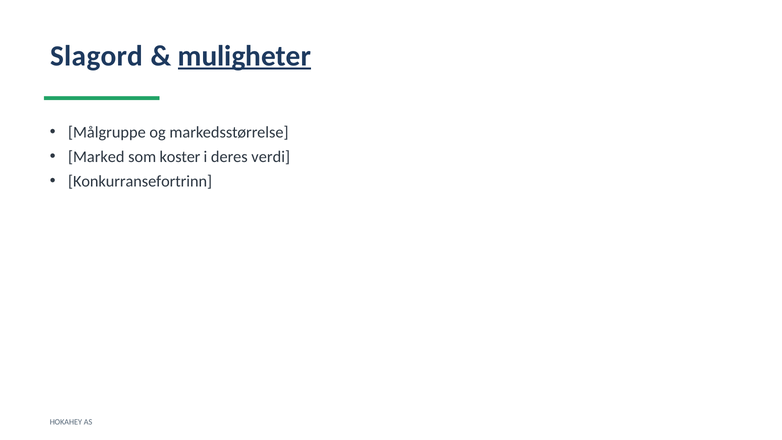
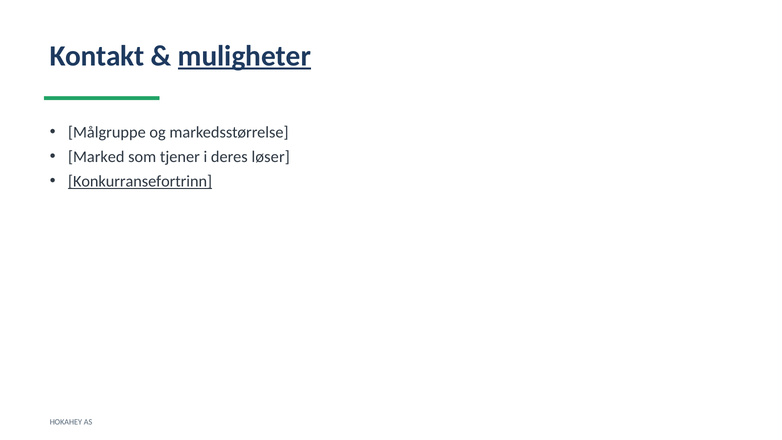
Slagord: Slagord -> Kontakt (97, 56)
koster: koster -> tjener (180, 157)
verdi: verdi -> løser (271, 157)
Konkurransefortrinn underline: none -> present (140, 181)
